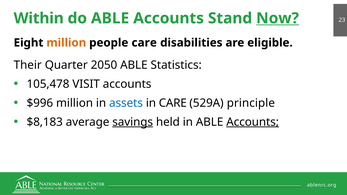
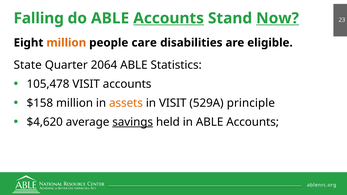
Within: Within -> Falling (39, 18)
Accounts underline: none -> present (169, 18)
Their: Their -> State (28, 65)
2050: 2050 -> 2064 (104, 65)
$996: $996 -> $158 (40, 103)
assets colour: blue -> orange (126, 103)
in CARE: CARE -> VISIT (173, 103)
$8,183: $8,183 -> $4,620 (45, 122)
Accounts underline: present -> none (253, 122)
